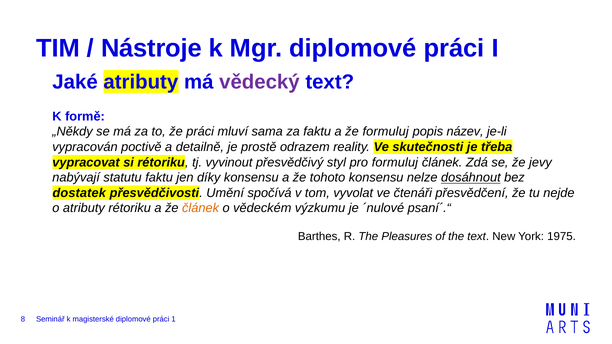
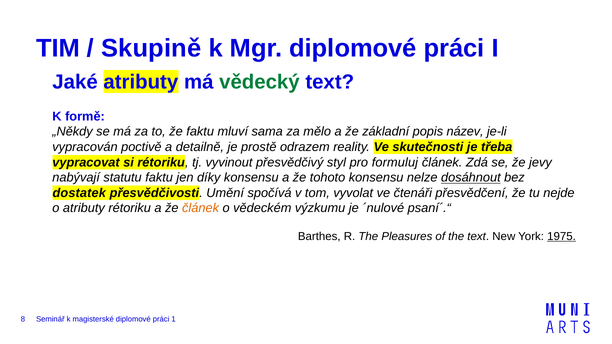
Nástroje: Nástroje -> Skupině (151, 48)
vědecký colour: purple -> green (259, 82)
že práci: práci -> faktu (200, 132)
za faktu: faktu -> mělo (317, 132)
že formuluj: formuluj -> základní (386, 132)
1975 underline: none -> present (562, 237)
